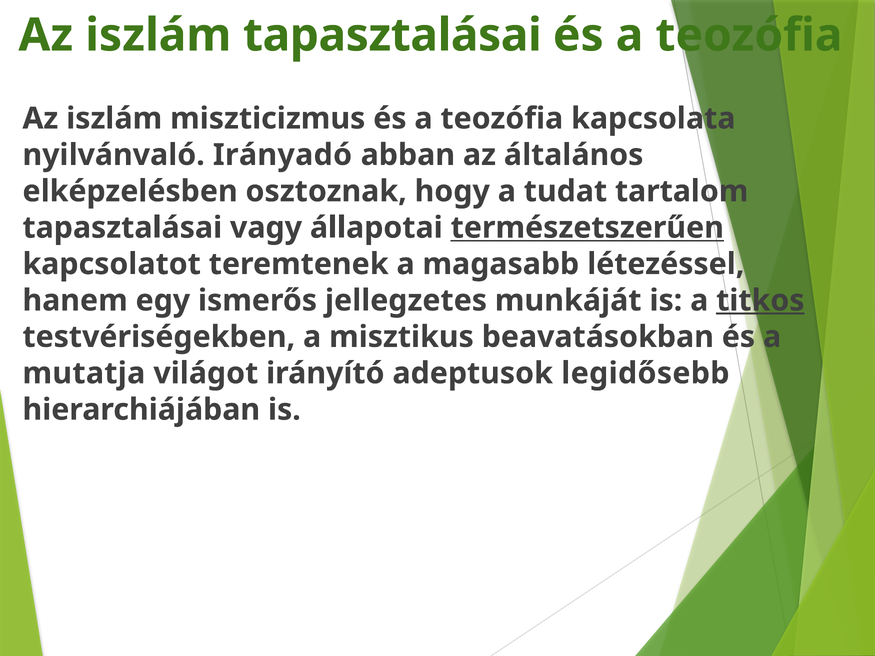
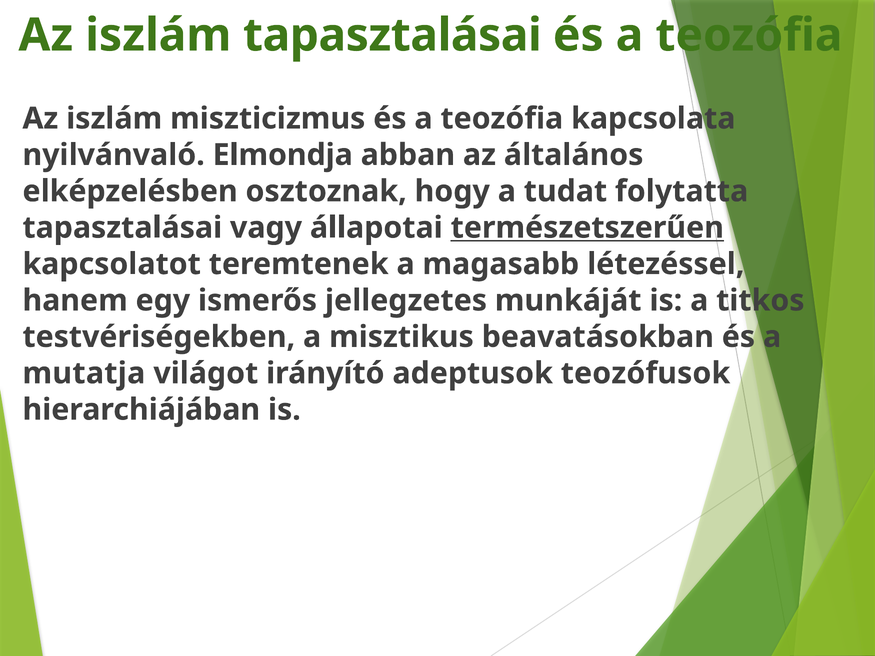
Irányadó: Irányadó -> Elmondja (283, 155)
tartalom: tartalom -> folytatta (682, 191)
titkos underline: present -> none (760, 301)
legidősebb: legidősebb -> teozófusok (646, 373)
